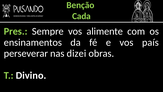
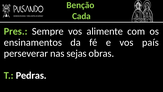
dizei: dizei -> sejas (77, 53)
Divino: Divino -> Pedras (31, 75)
